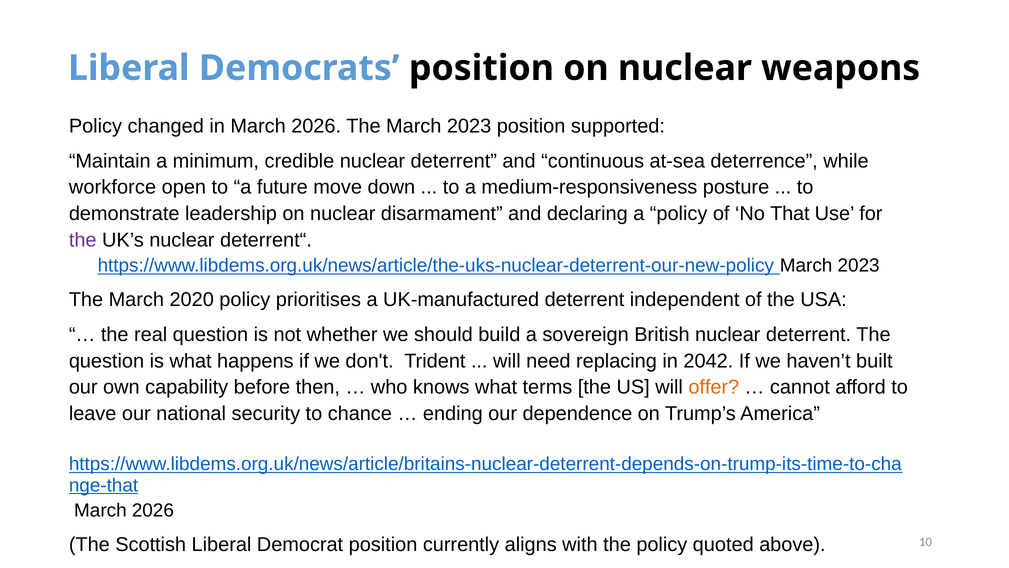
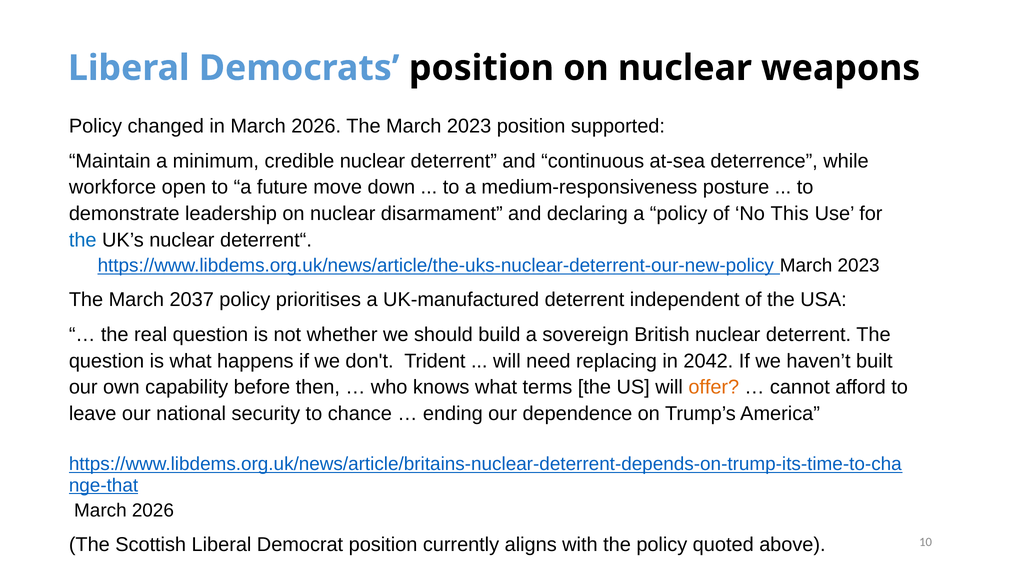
That: That -> This (790, 214)
the colour: purple -> blue (83, 240)
2020: 2020 -> 2037 (192, 300)
